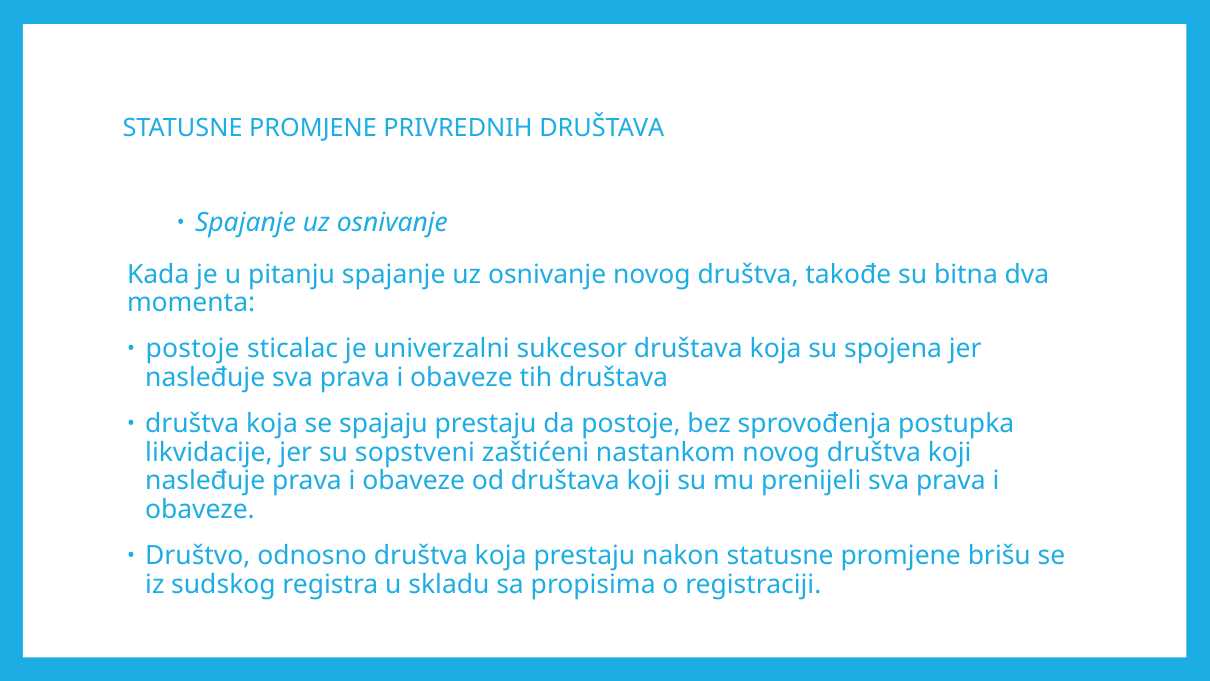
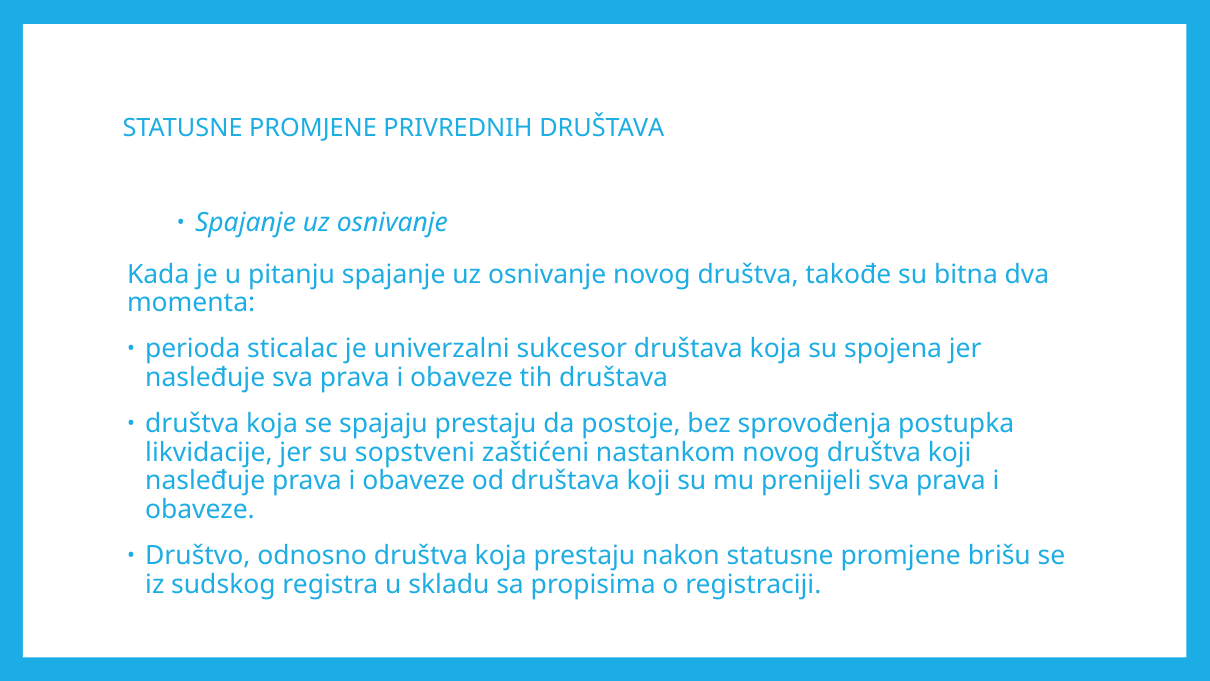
postoje: postoje -> perioda (193, 349)
